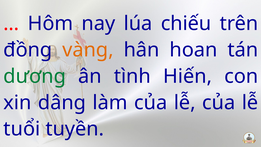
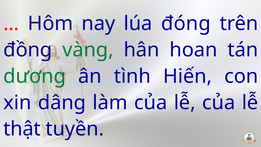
chiếu: chiếu -> đóng (186, 24)
vàng colour: orange -> green (88, 50)
tuổi: tuổi -> thật (22, 129)
